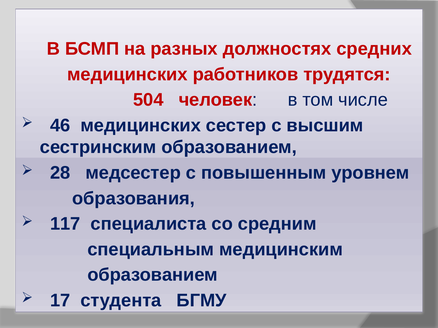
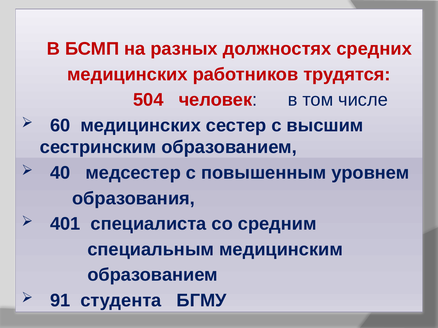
46: 46 -> 60 (60, 126)
28: 28 -> 40 (60, 173)
117: 117 -> 401 (65, 224)
17: 17 -> 91 (60, 301)
